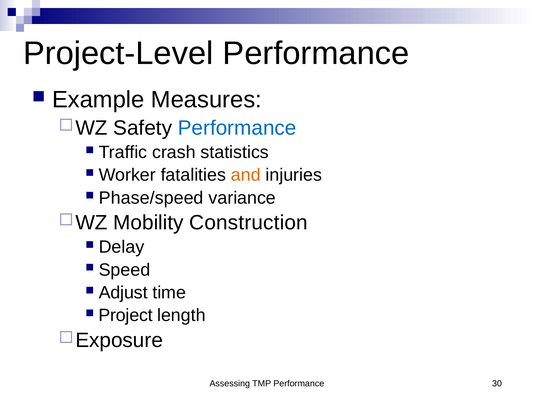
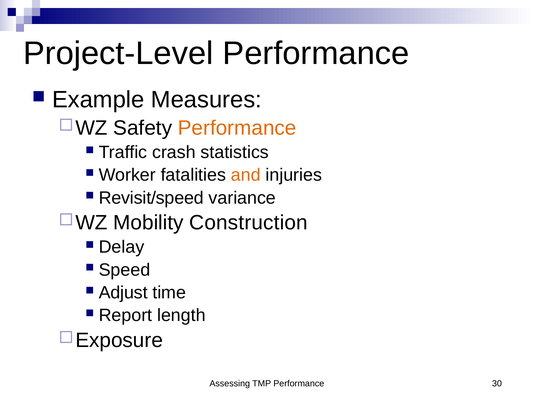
Performance colour: blue -> orange (237, 128)
Phase/speed: Phase/speed -> Revisit/speed (151, 198)
Project: Project -> Report (126, 316)
